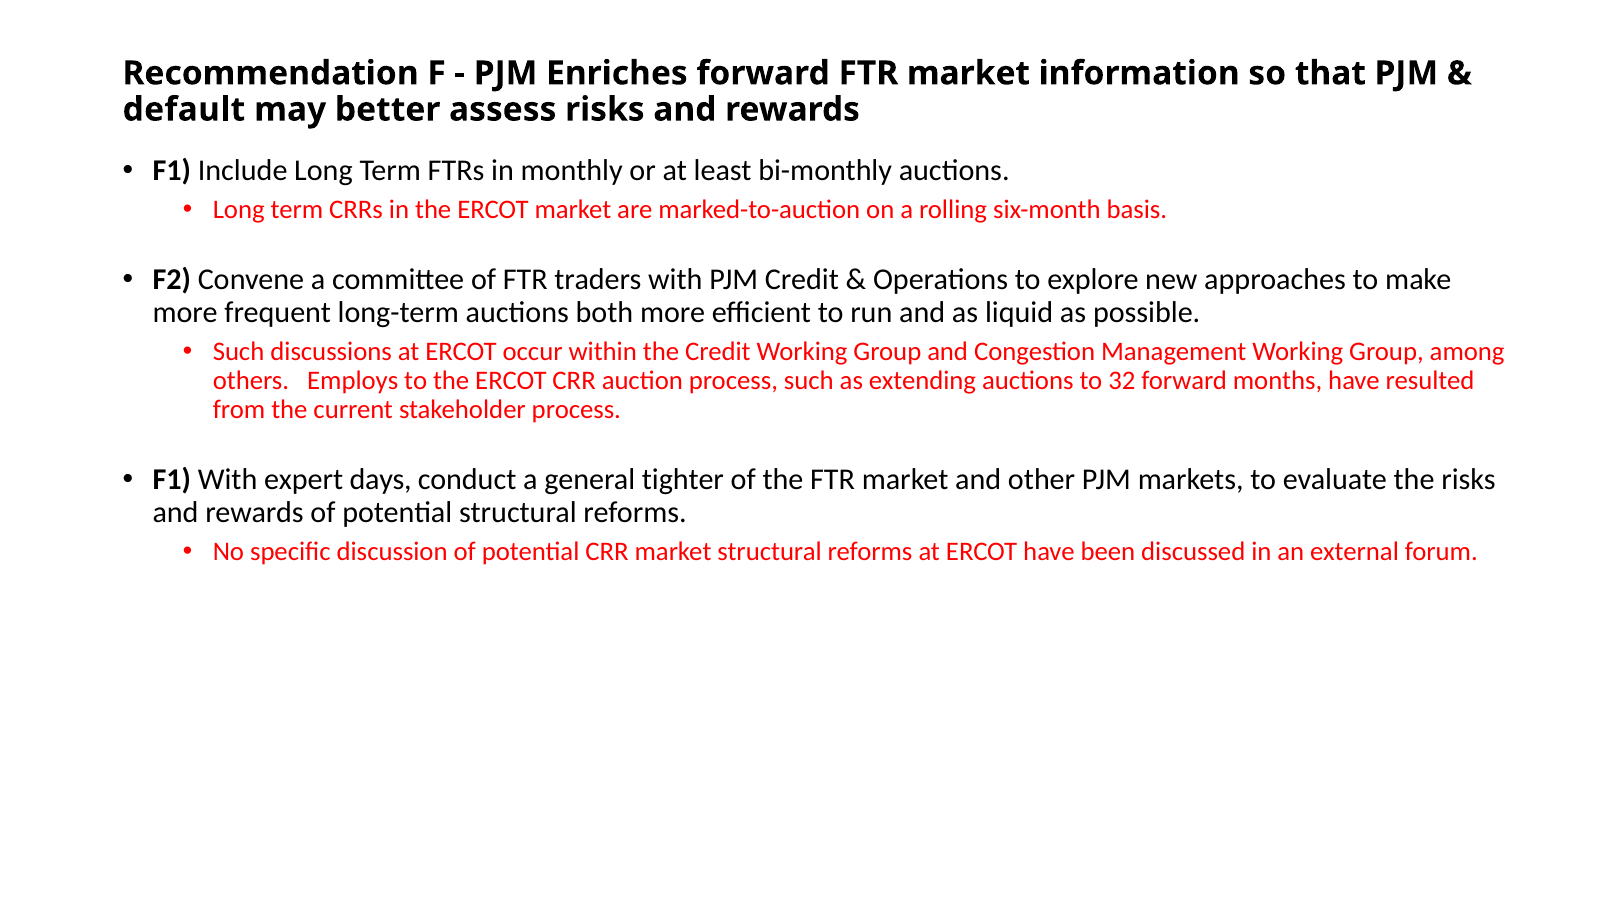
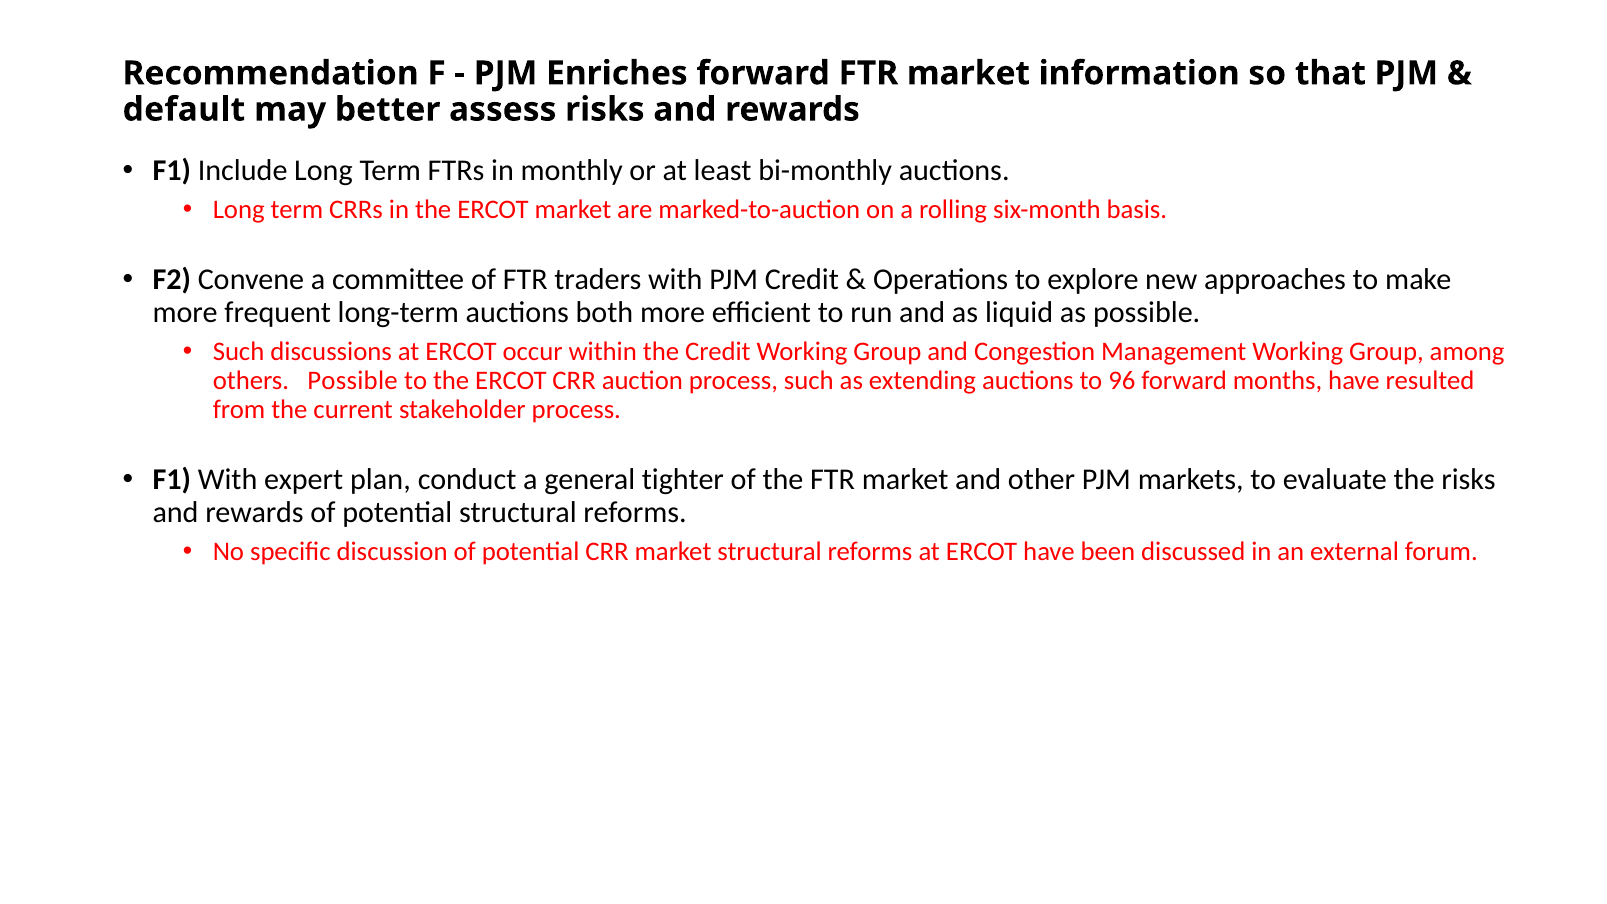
others Employs: Employs -> Possible (353, 380)
32: 32 -> 96 (1122, 380)
days: days -> plan (380, 480)
